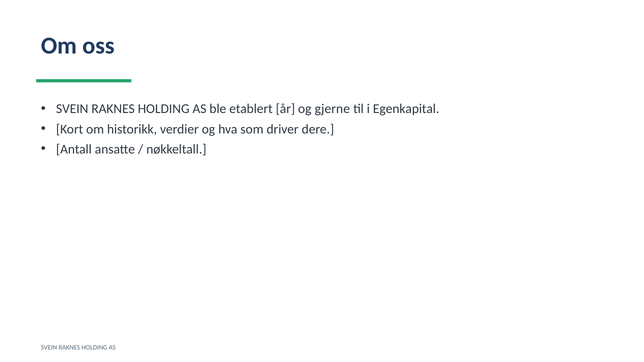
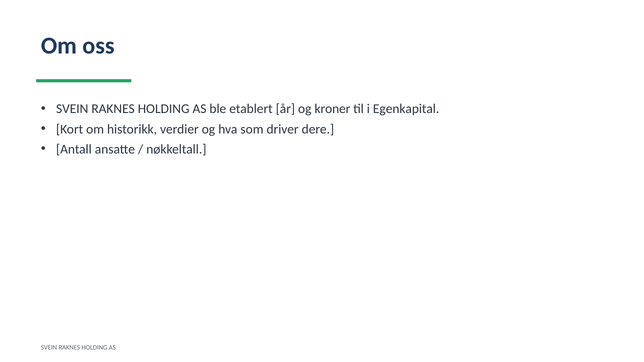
gjerne: gjerne -> kroner (332, 109)
